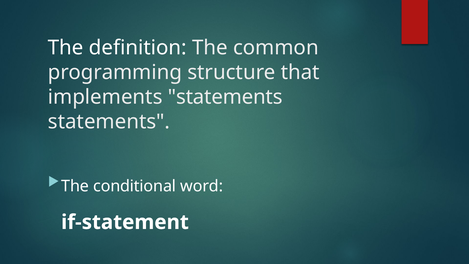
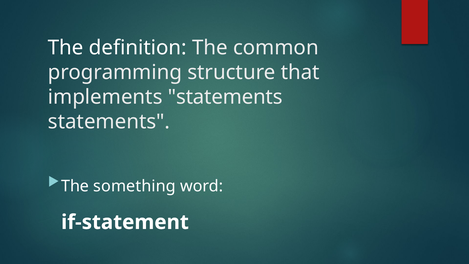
conditional: conditional -> something (135, 186)
